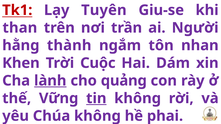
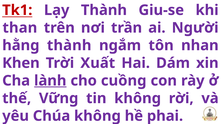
Lạy Tuyên: Tuyên -> Thành (104, 10)
Cuộc: Cuộc -> Xuất (98, 63)
quảng: quảng -> cuồng (124, 81)
tin underline: present -> none (96, 99)
